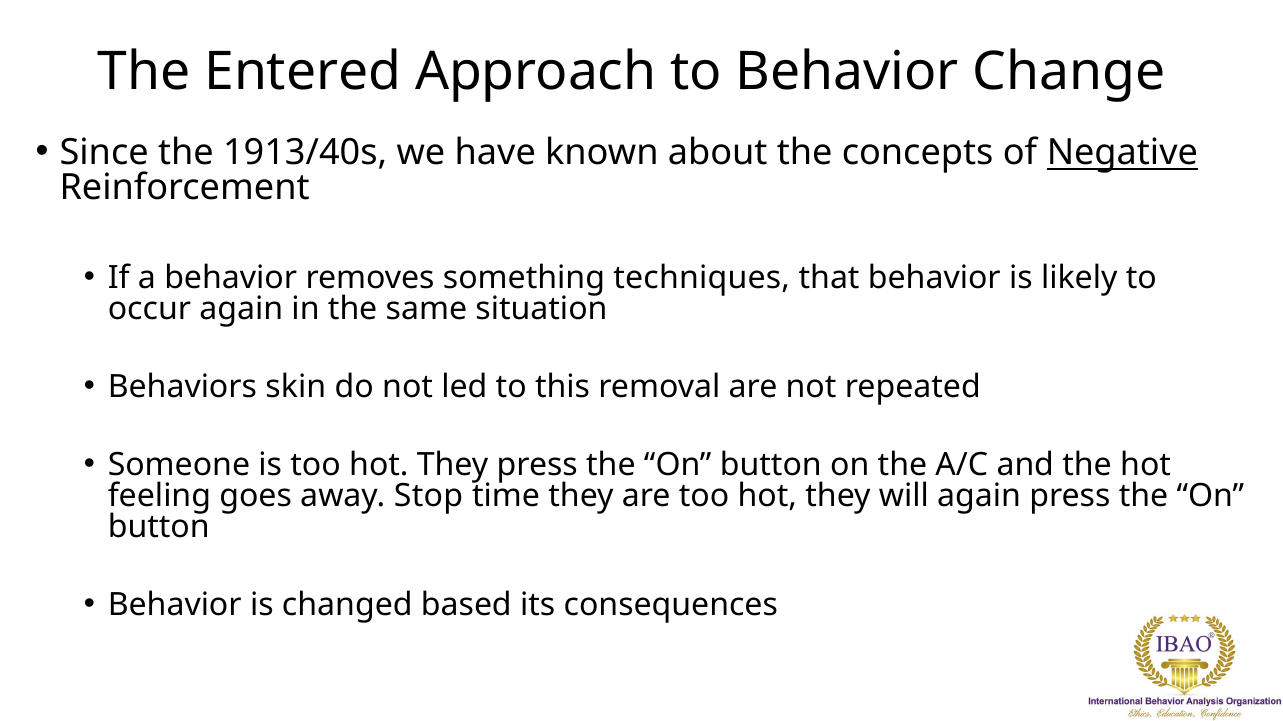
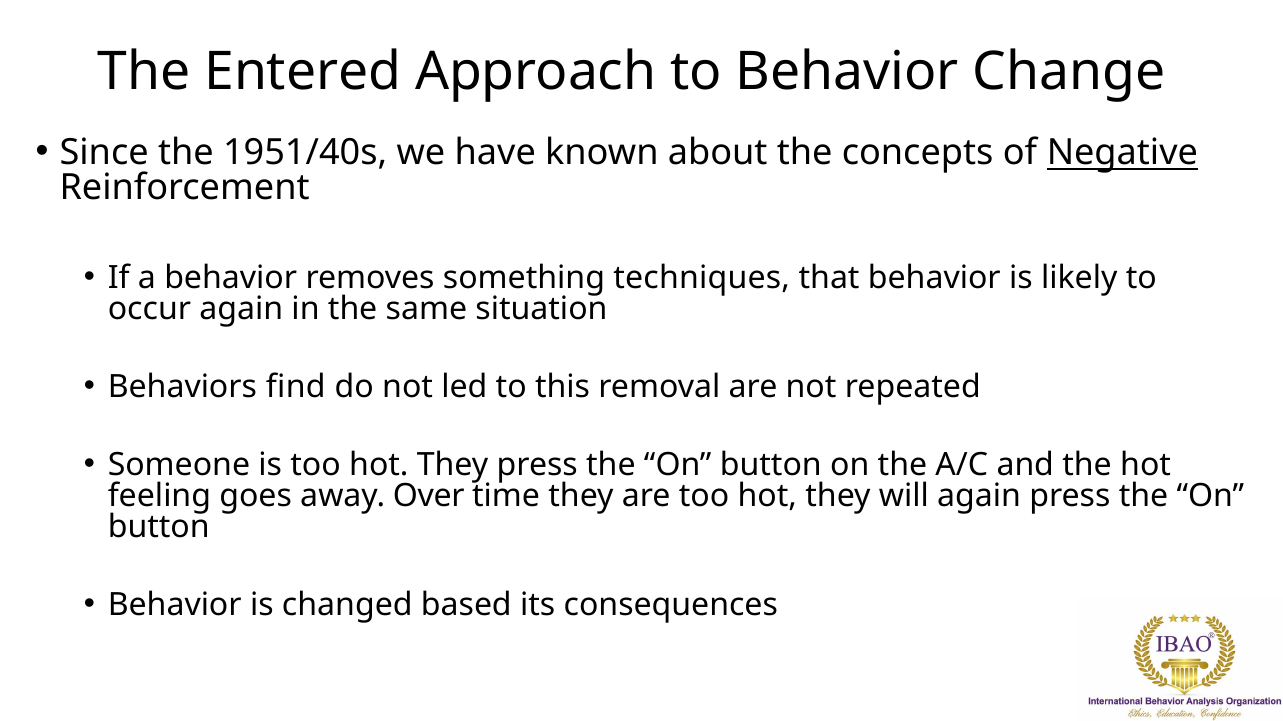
1913/40s: 1913/40s -> 1951/40s (305, 153)
skin: skin -> find (296, 387)
Stop: Stop -> Over (429, 496)
